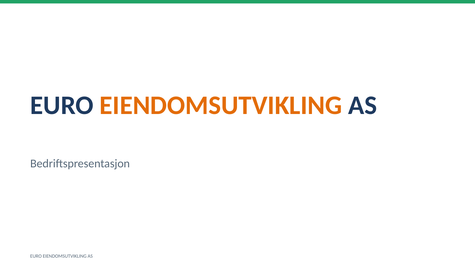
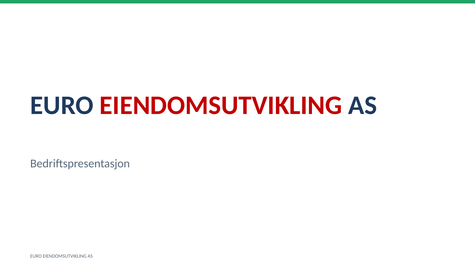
EIENDOMSUTVIKLING colour: orange -> red (221, 105)
